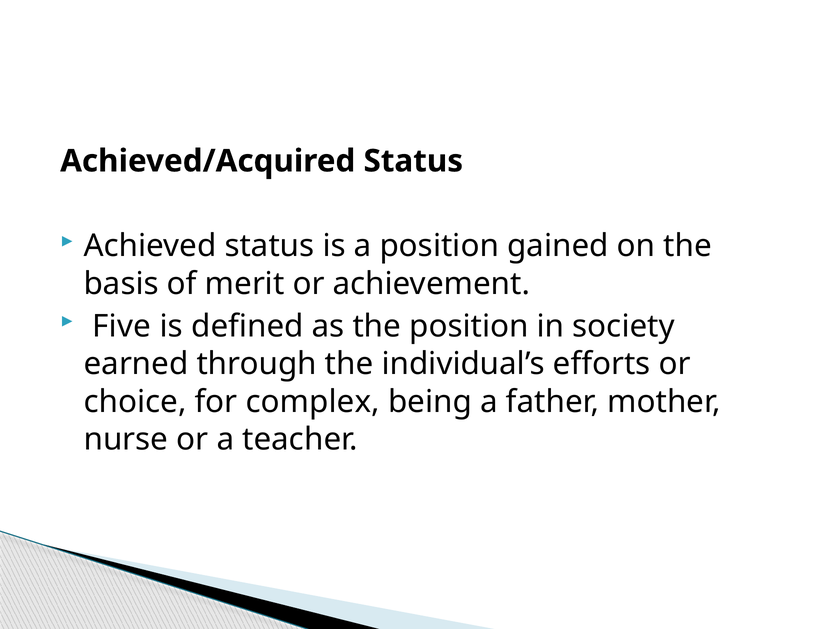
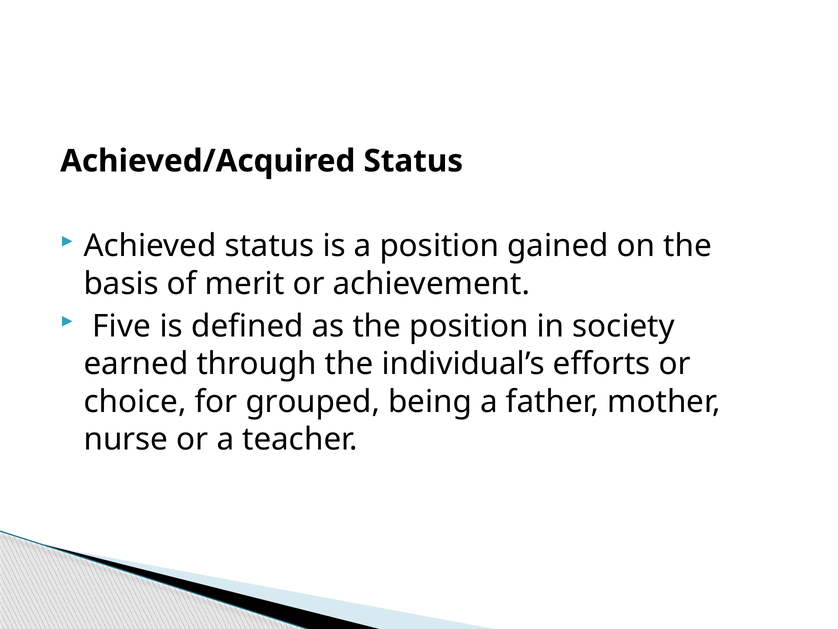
complex: complex -> grouped (313, 401)
